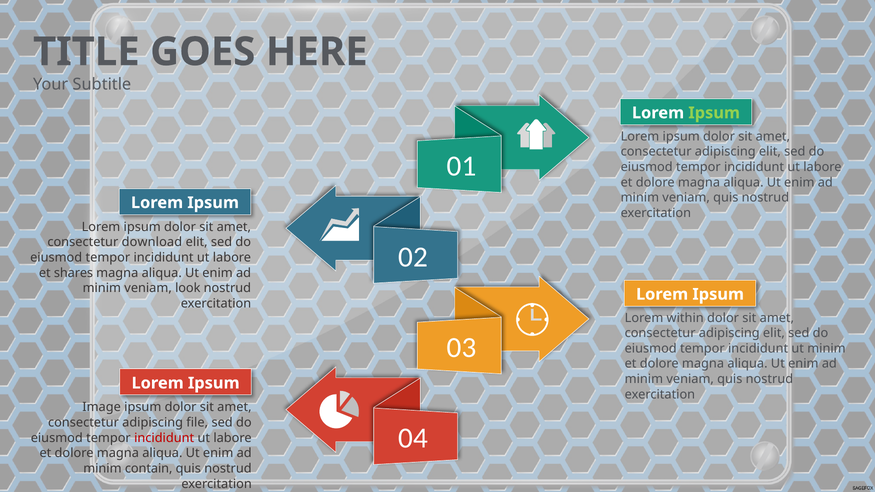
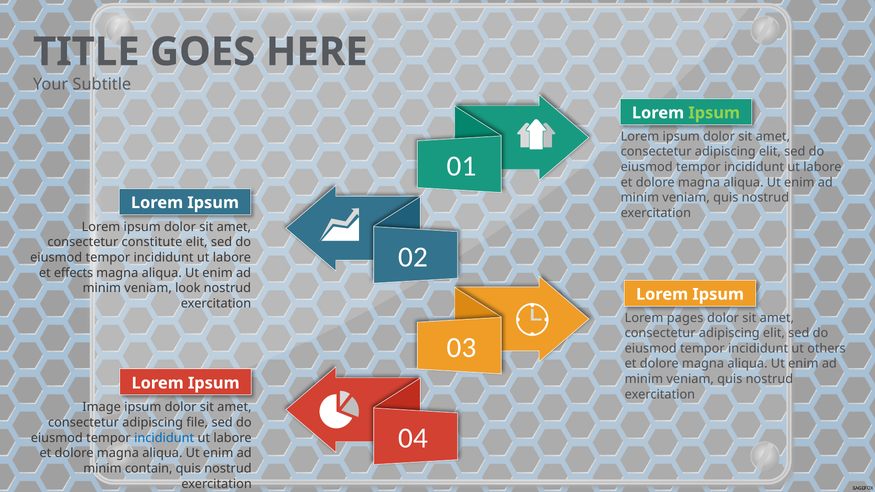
download: download -> constitute (152, 242)
shares: shares -> effects (74, 273)
within: within -> pages (685, 318)
ut minim: minim -> others (827, 349)
incididunt colour: red -> blue (164, 438)
